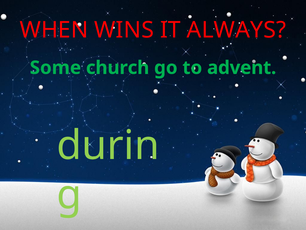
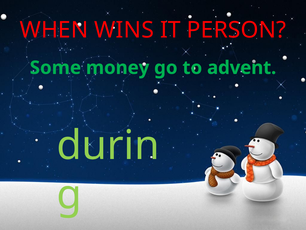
ALWAYS: ALWAYS -> PERSON (236, 30)
church: church -> money (118, 68)
